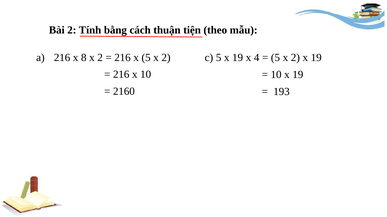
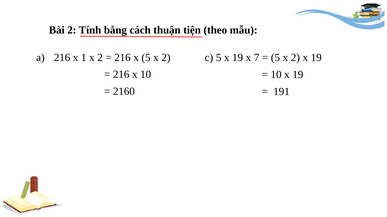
8: 8 -> 1 (84, 58)
4: 4 -> 7 (257, 58)
193: 193 -> 191 (282, 92)
